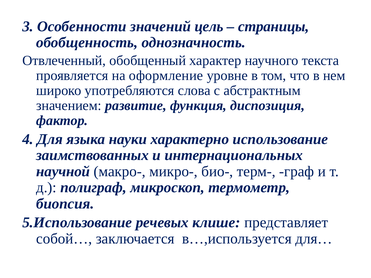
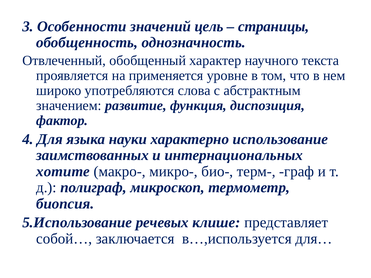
оформление: оформление -> применяется (166, 76)
научной: научной -> хотите (63, 172)
